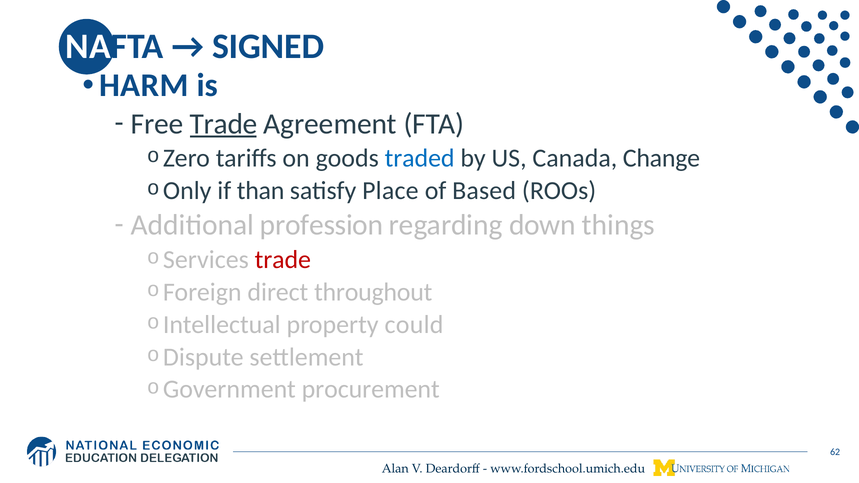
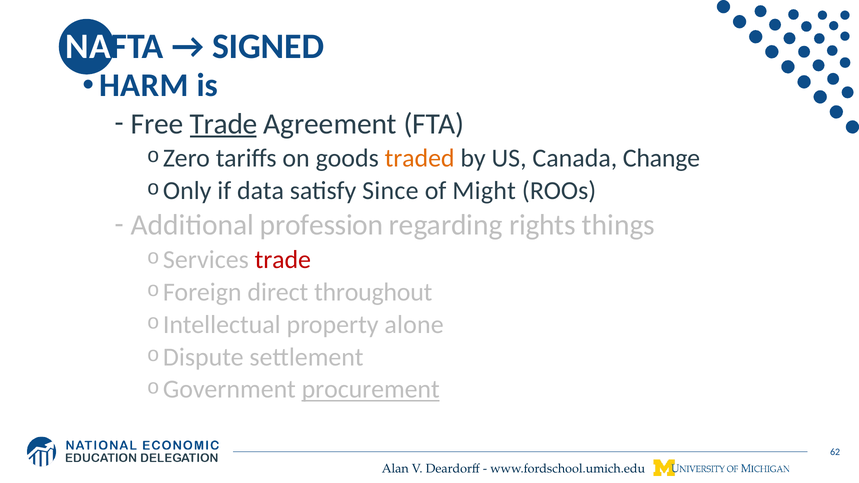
traded colour: blue -> orange (420, 158)
than: than -> data (261, 191)
Place: Place -> Since (390, 191)
Based: Based -> Might (484, 191)
down: down -> rights (542, 225)
could: could -> alone (414, 325)
procurement underline: none -> present (371, 390)
